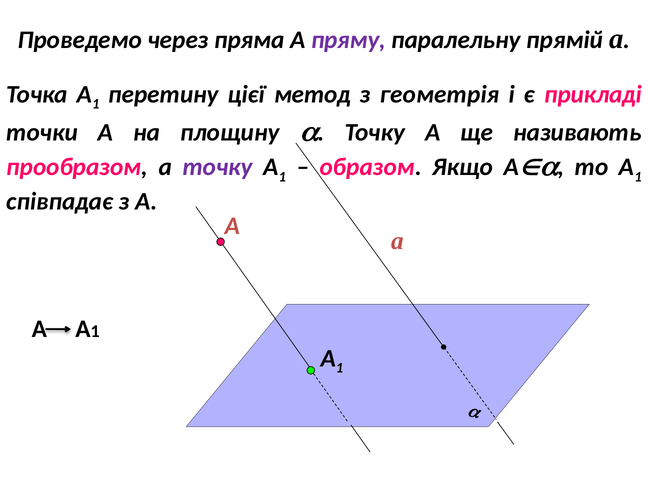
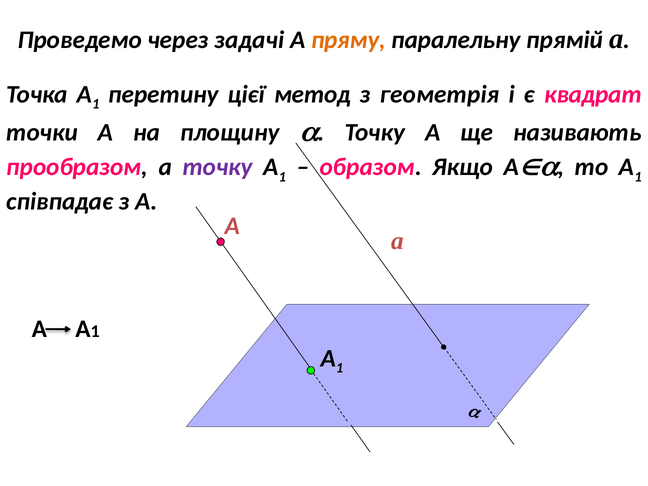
пряма: пряма -> задачі (249, 40)
пряму colour: purple -> orange (348, 40)
прикладі: прикладі -> квадрат (593, 94)
